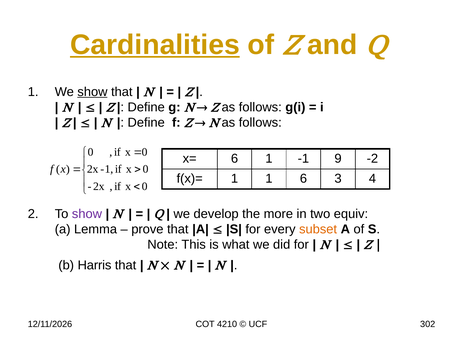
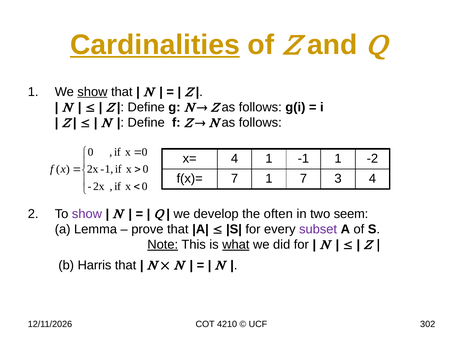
x= 6: 6 -> 4 (234, 159)
-1 9: 9 -> 1 (338, 159)
f(x)= 1: 1 -> 7 (234, 179)
1 6: 6 -> 7 (303, 179)
more: more -> often (278, 214)
equiv: equiv -> seem (351, 214)
subset colour: orange -> purple (318, 229)
Note underline: none -> present (163, 245)
what underline: none -> present (236, 245)
